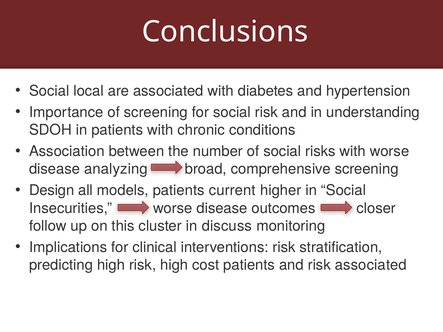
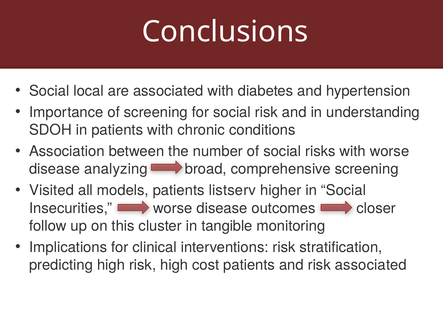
Design: Design -> Visited (52, 191)
current: current -> listserv (232, 191)
discuss: discuss -> tangible (227, 226)
